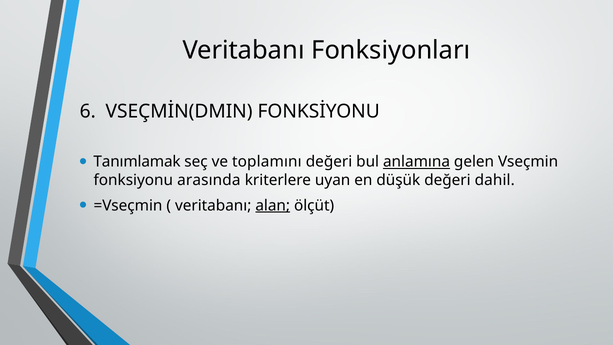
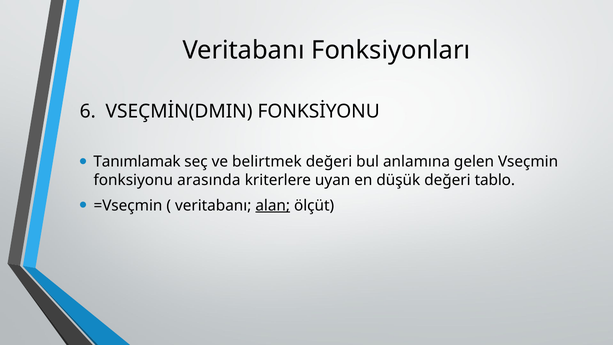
toplamını: toplamını -> belirtmek (267, 162)
anlamına underline: present -> none (417, 162)
dahil: dahil -> tablo (495, 180)
